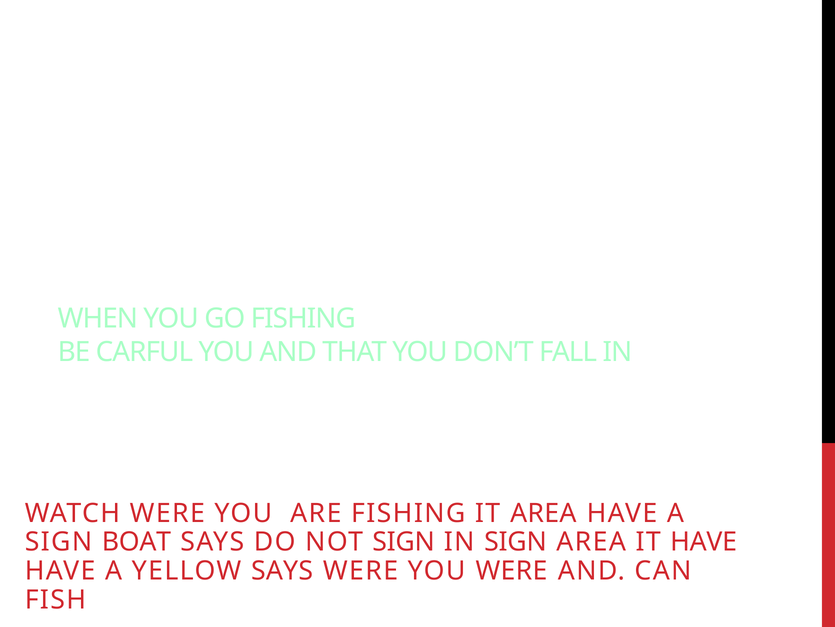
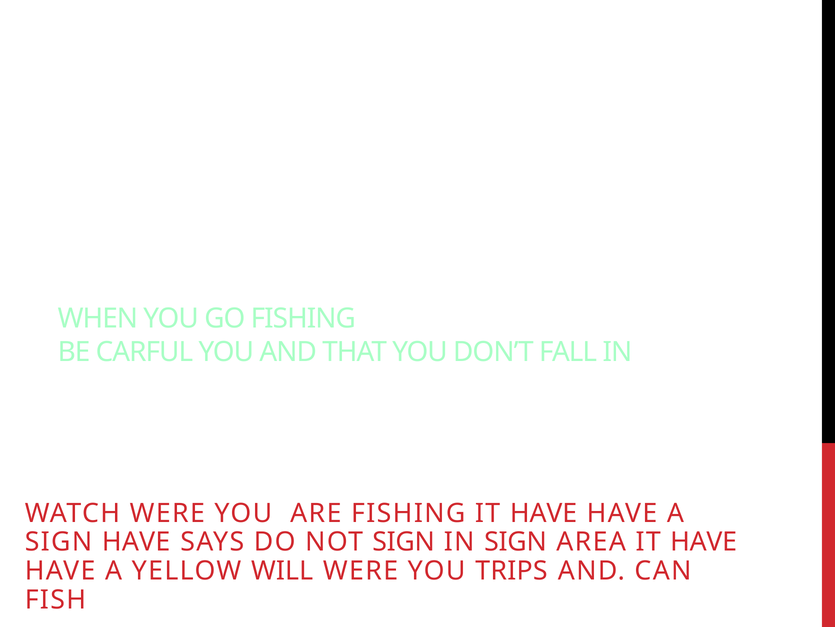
FISHING IT AREA: AREA -> HAVE (543, 513)
SIGN BOAT: BOAT -> HAVE (136, 542)
YELLOW SAYS: SAYS -> WILL (282, 570)
YOU WERE: WERE -> TRIPS (511, 570)
